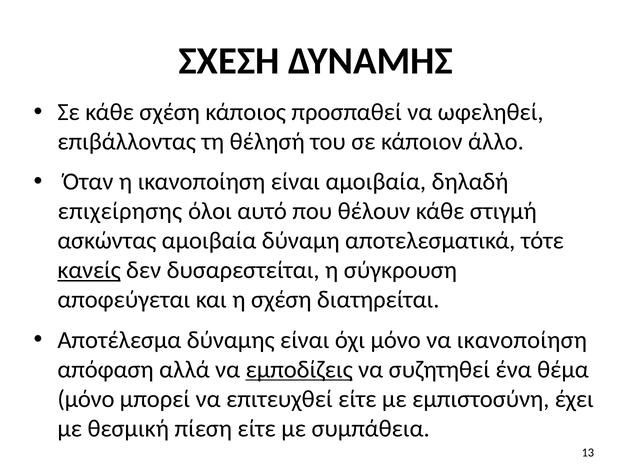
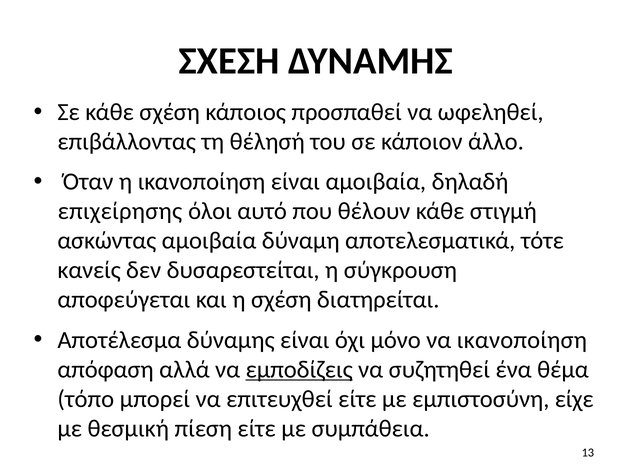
κανείς underline: present -> none (89, 270)
μόνο: μόνο -> τόπο (86, 399)
έχει: έχει -> είχε (574, 399)
